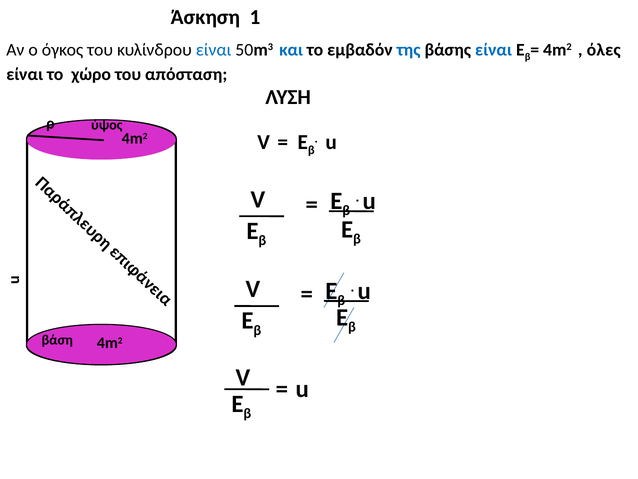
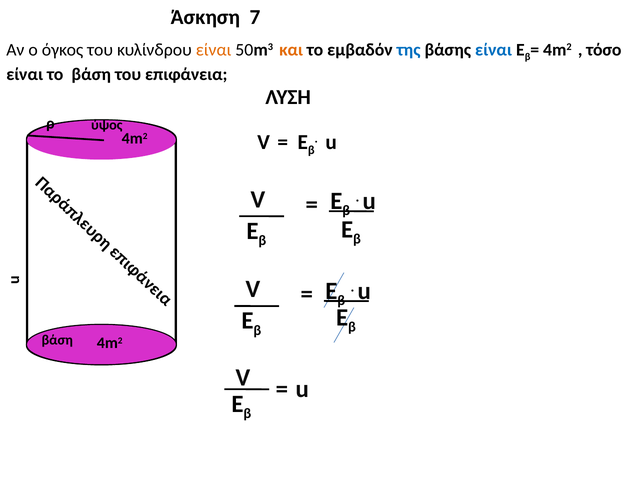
1: 1 -> 7 (255, 17)
είναι colour: blue -> orange (214, 50)
και colour: blue -> orange (291, 50)
όλες: όλες -> τόσο (604, 50)
το χώρο: χώρο -> βάση (91, 74)
απόσταση: απόσταση -> επιφάνεια (186, 74)
